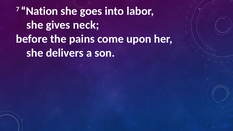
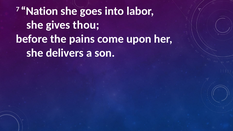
neck: neck -> thou (86, 25)
